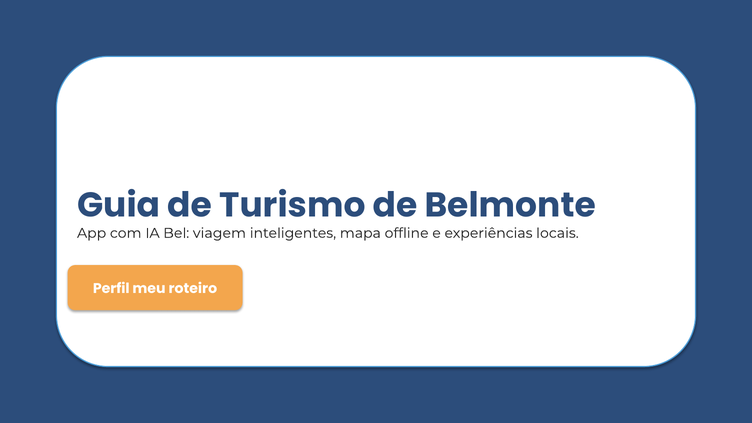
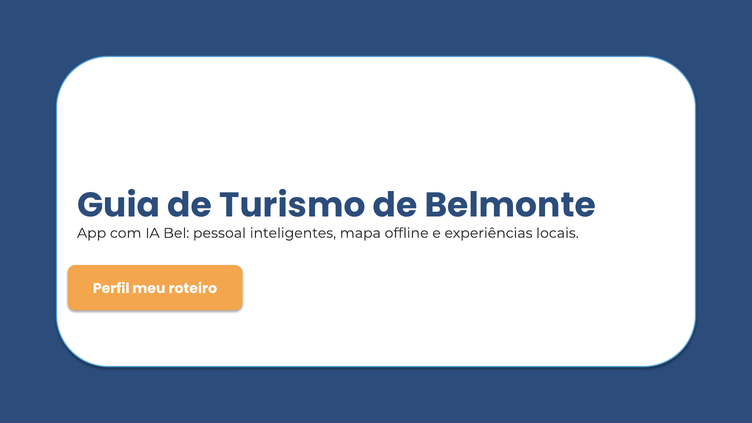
viagem: viagem -> pessoal (219, 233)
